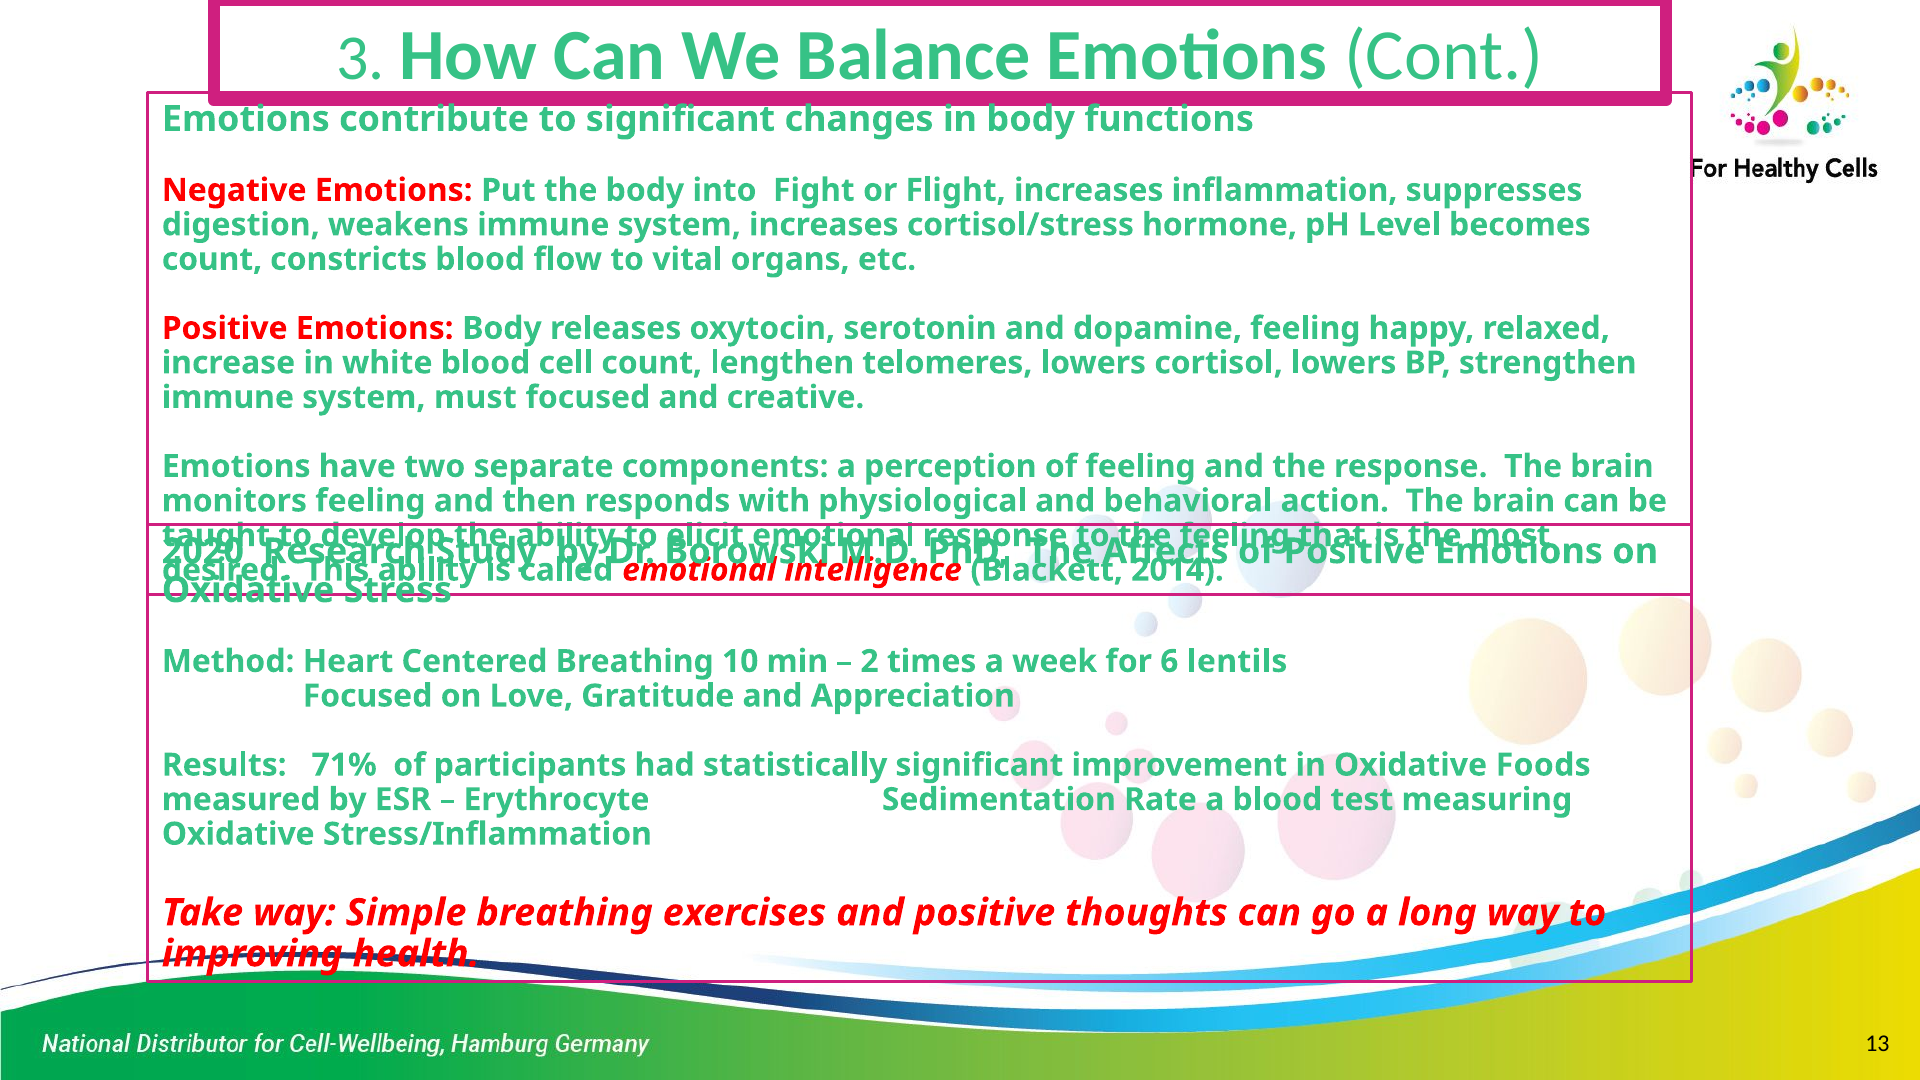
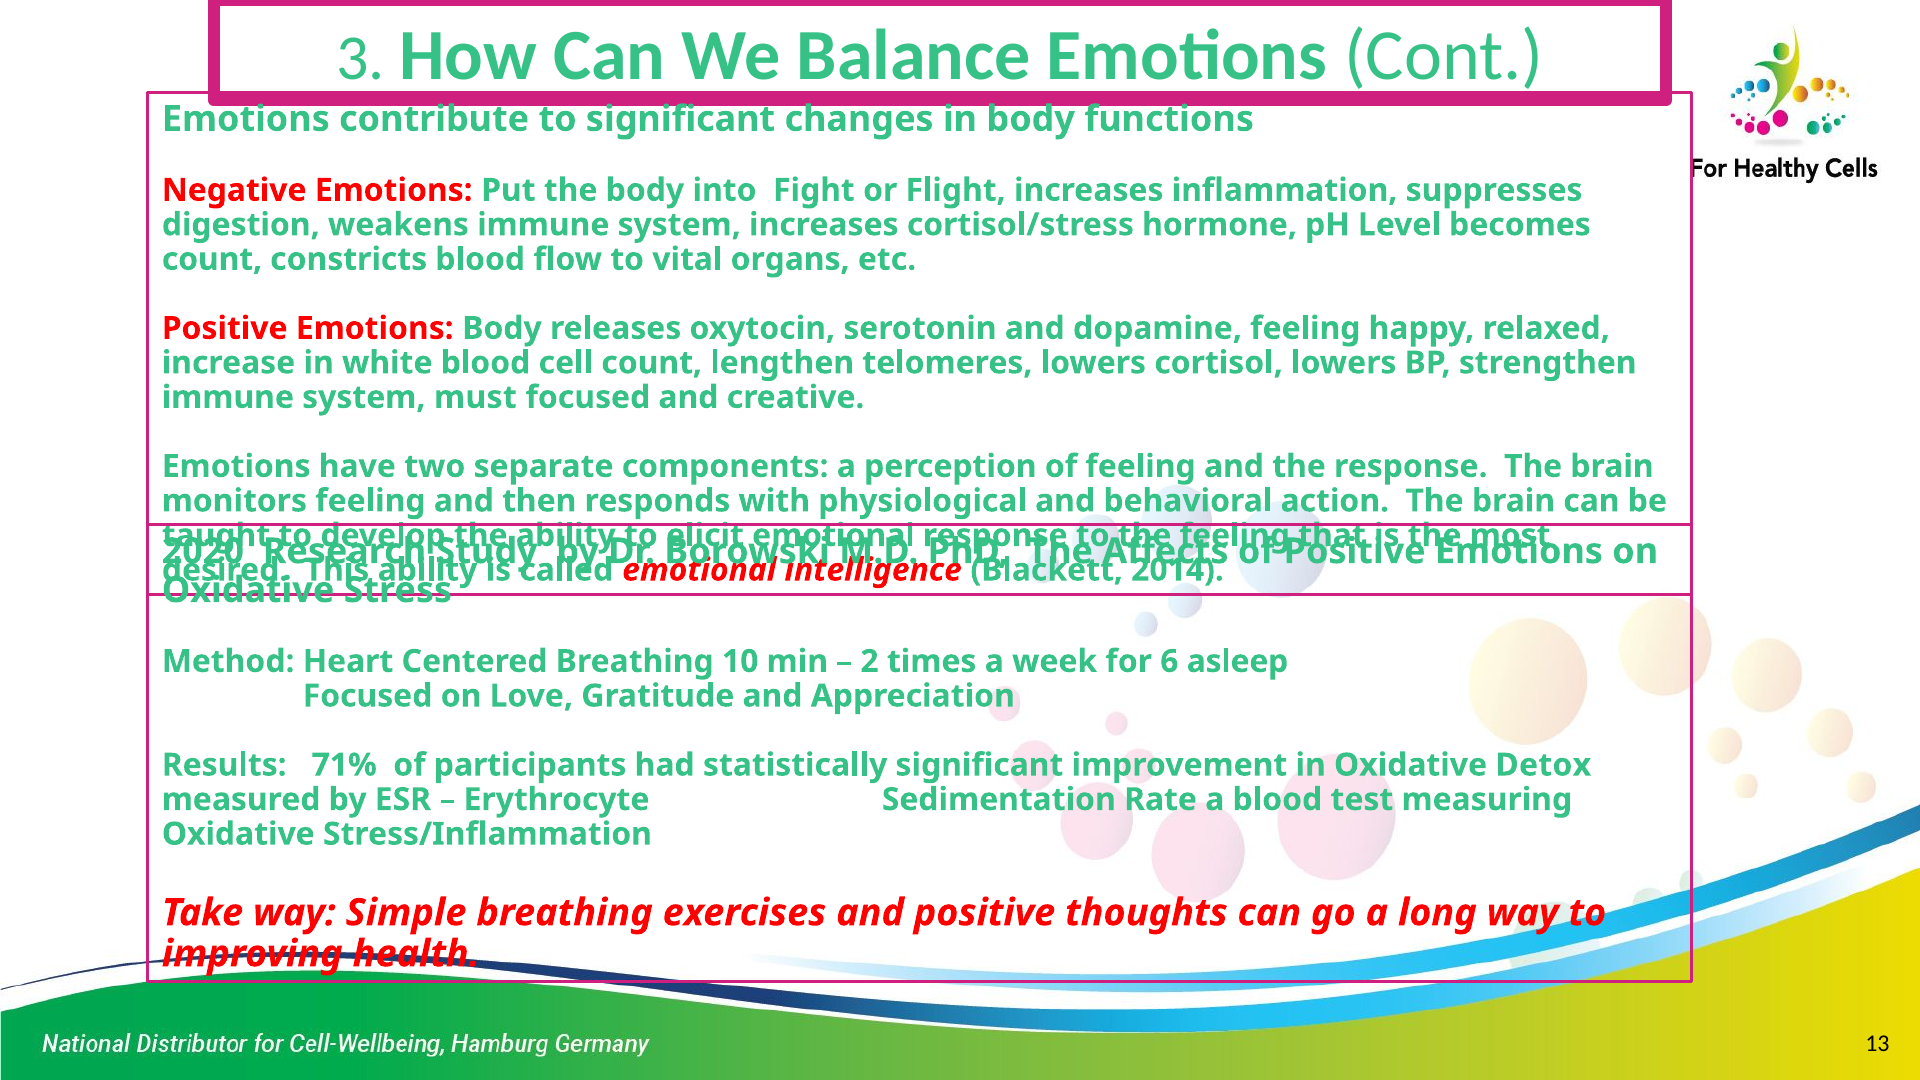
lentils: lentils -> asleep (1238, 661)
Foods: Foods -> Detox (1543, 765)
